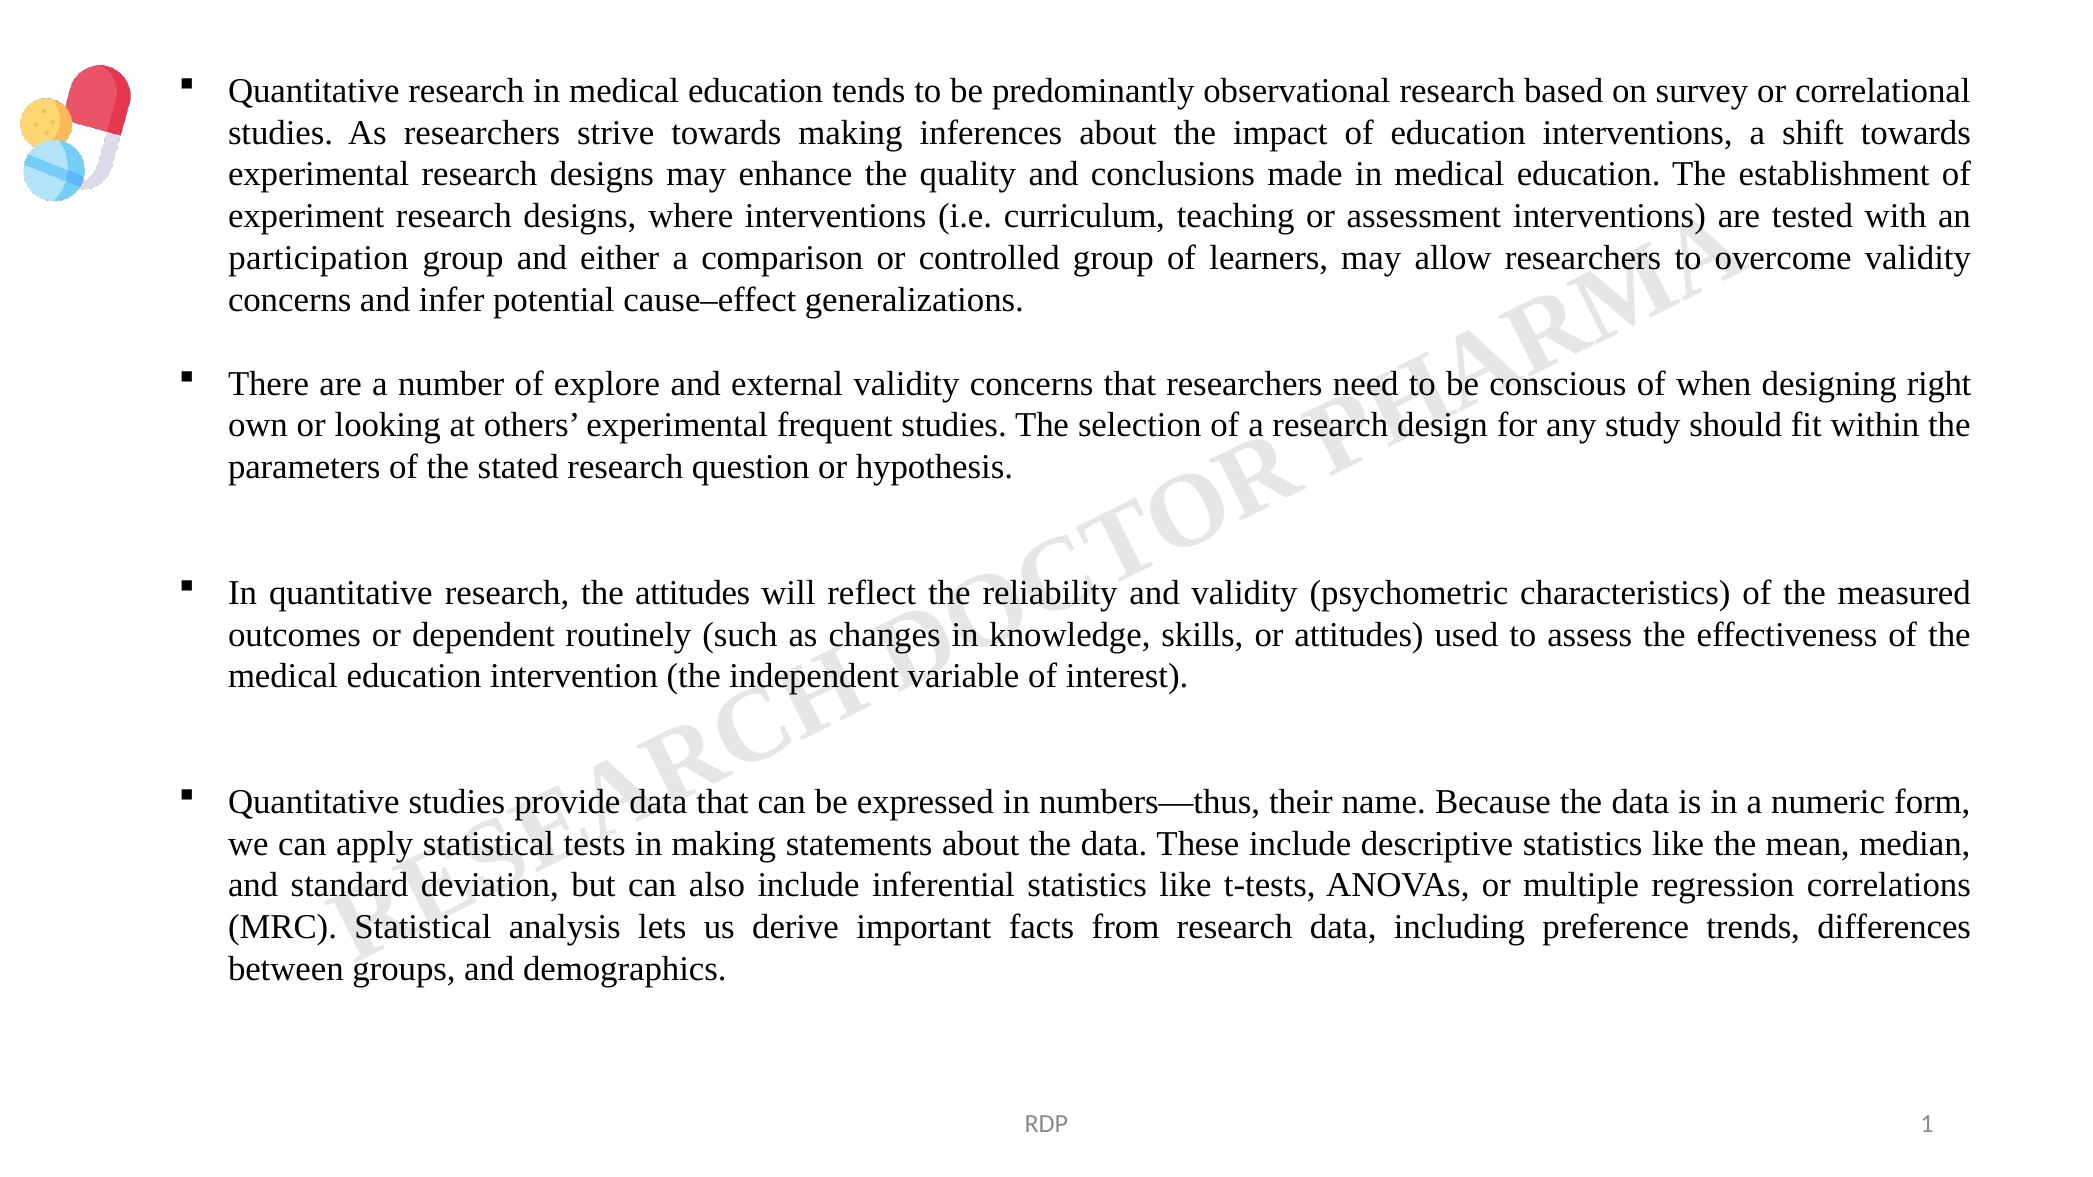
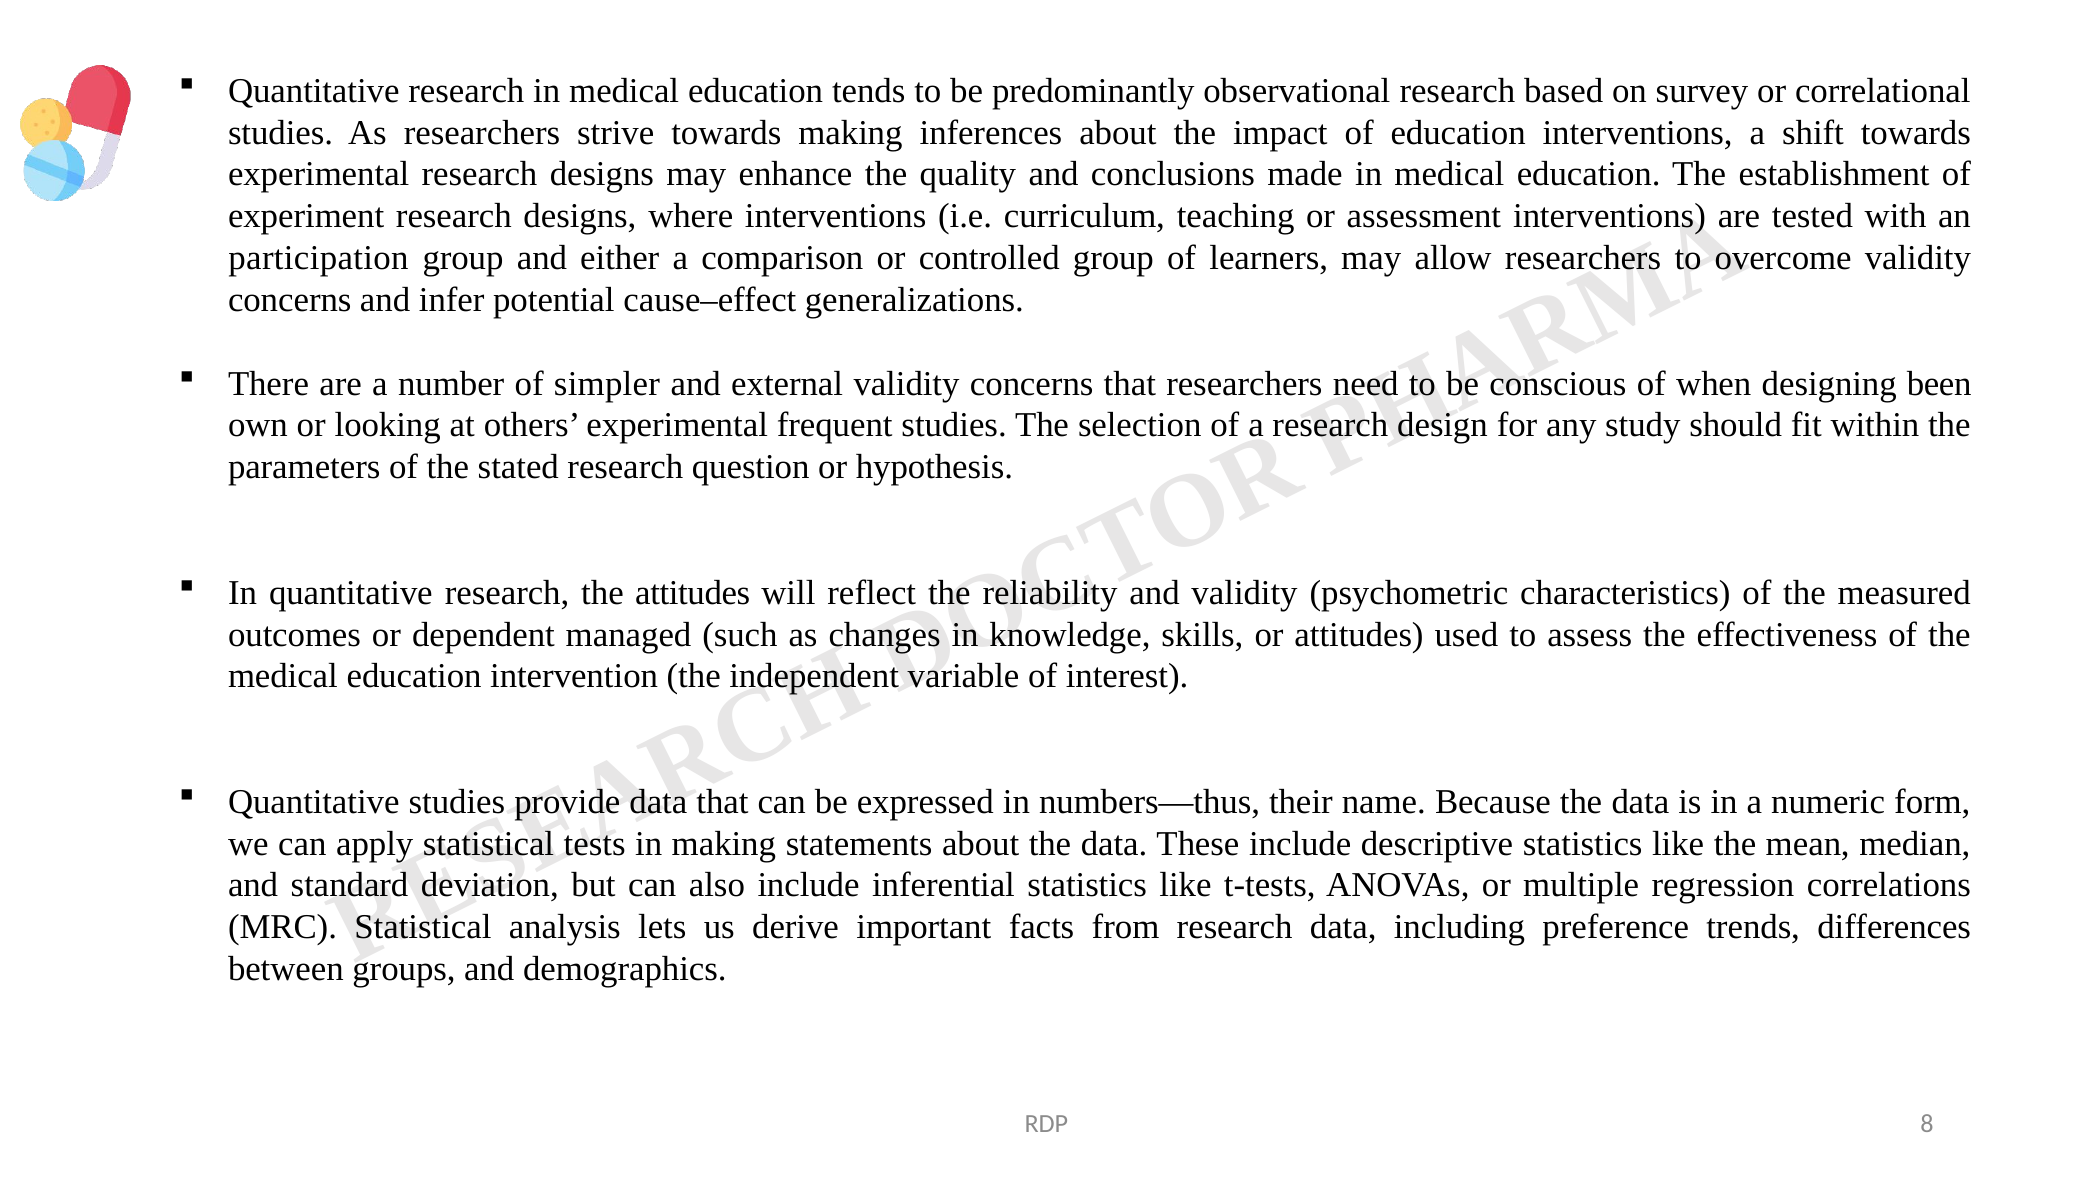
explore: explore -> simpler (607, 384)
right: right -> been (1939, 384)
routinely: routinely -> managed (629, 635)
1: 1 -> 8 (1927, 1124)
